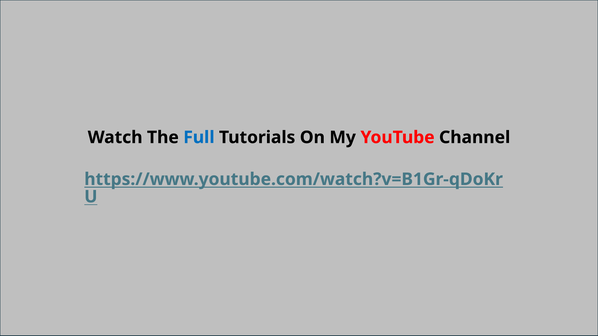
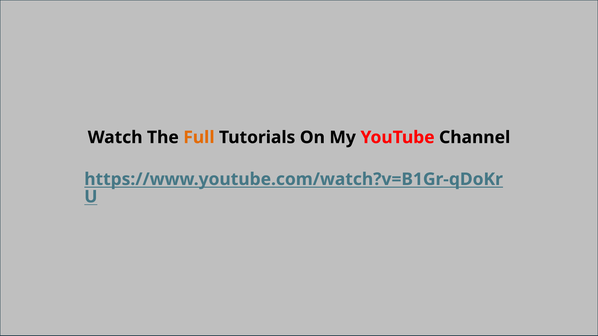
Full colour: blue -> orange (199, 138)
